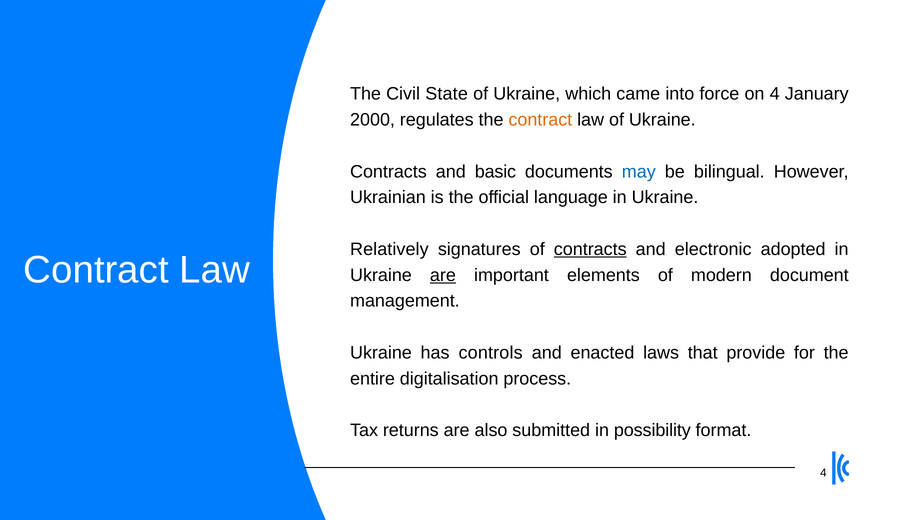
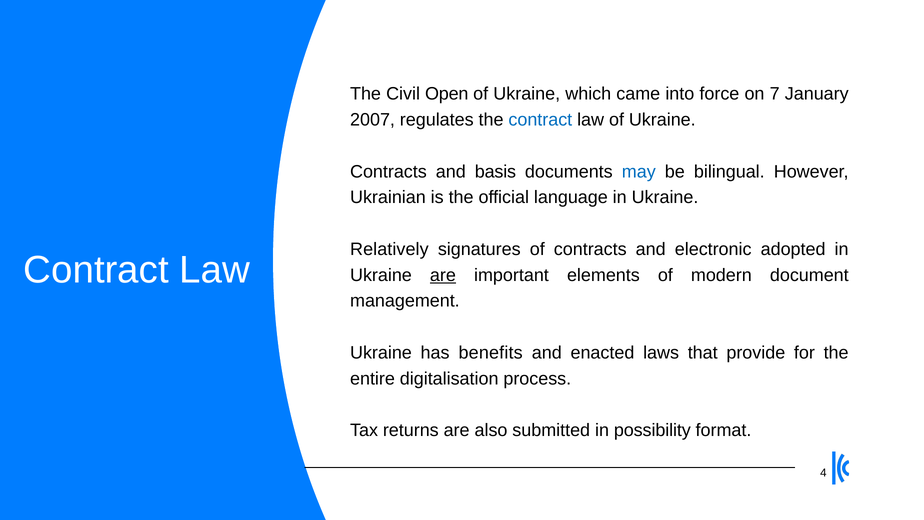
State: State -> Open (447, 94)
on 4: 4 -> 7 (775, 94)
2000: 2000 -> 2007 (373, 120)
contract colour: orange -> blue (540, 120)
basic: basic -> basis (495, 172)
contracts underline: present -> none (590, 249)
controls: controls -> benefits (491, 353)
